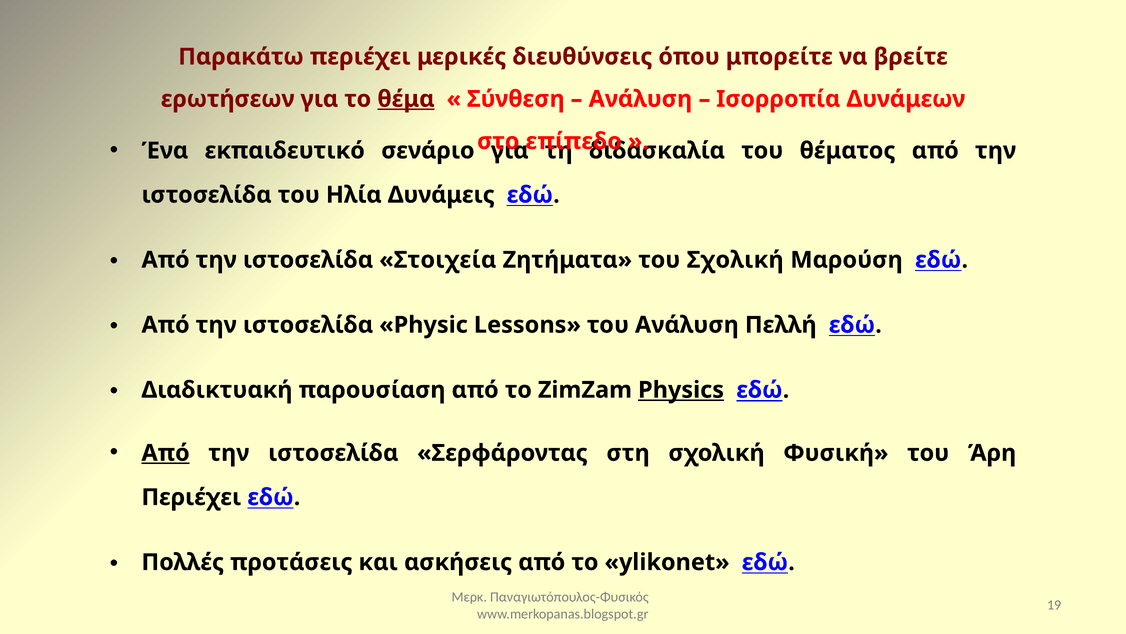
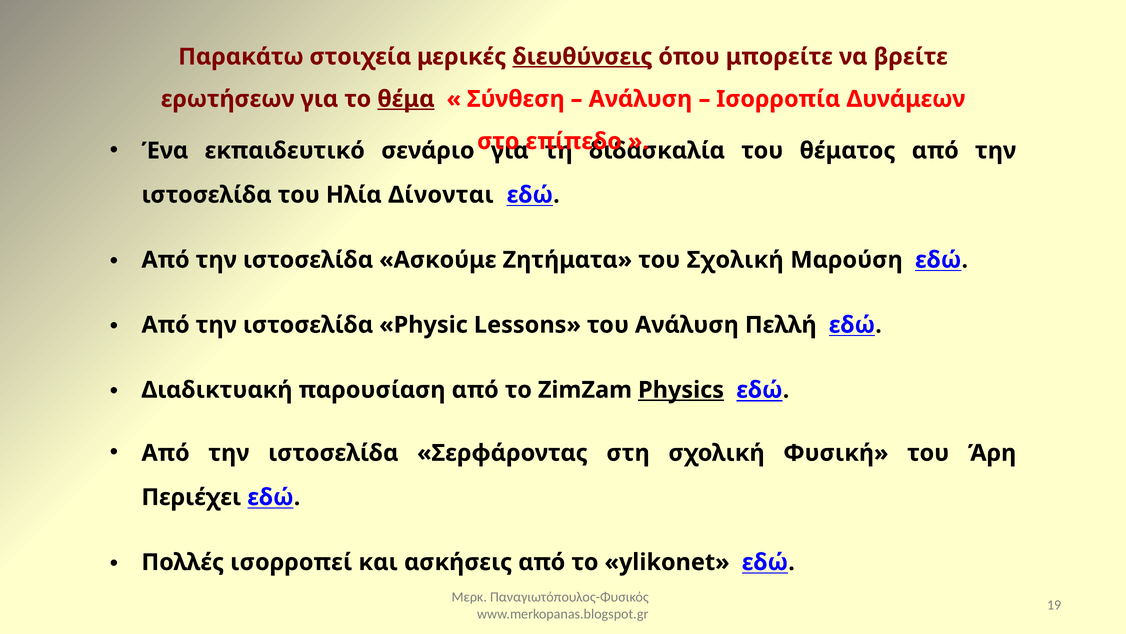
Παρακάτω περιέχει: περιέχει -> στοιχεία (360, 57)
διευθύνσεις underline: none -> present (582, 57)
Δυνάμεις: Δυνάμεις -> Δίνονται (441, 195)
Στοιχεία: Στοιχεία -> Ασκούμε (438, 260)
Από underline: present -> none (166, 453)
προτάσεις: προτάσεις -> ισορροπεί (291, 562)
